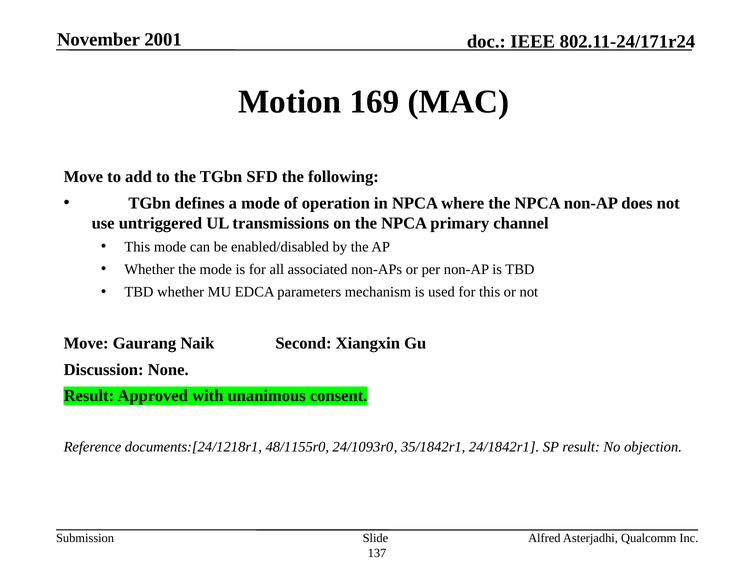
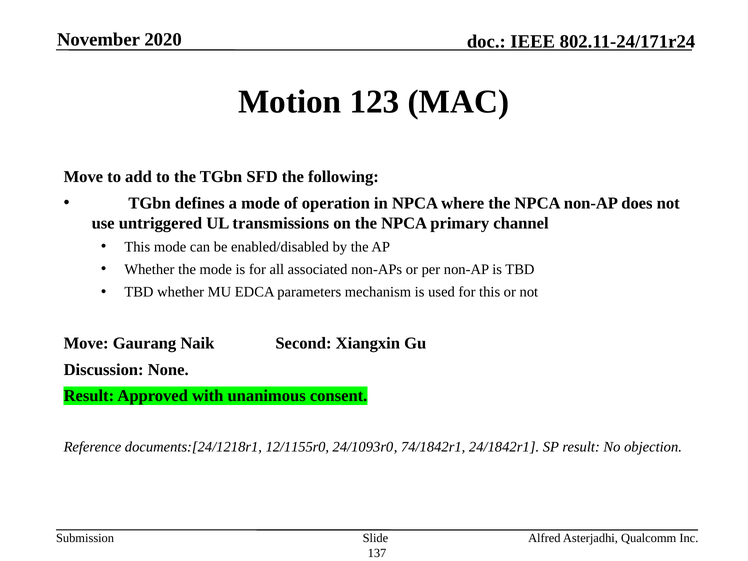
2001: 2001 -> 2020 (163, 40)
169: 169 -> 123 (375, 102)
48/1155r0: 48/1155r0 -> 12/1155r0 (297, 447)
35/1842r1: 35/1842r1 -> 74/1842r1 (433, 447)
